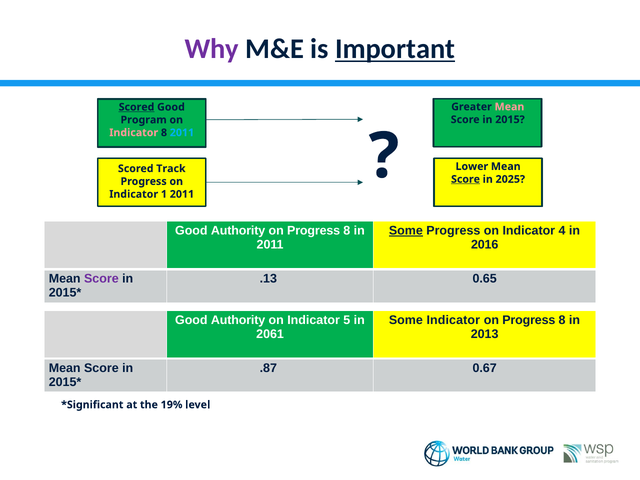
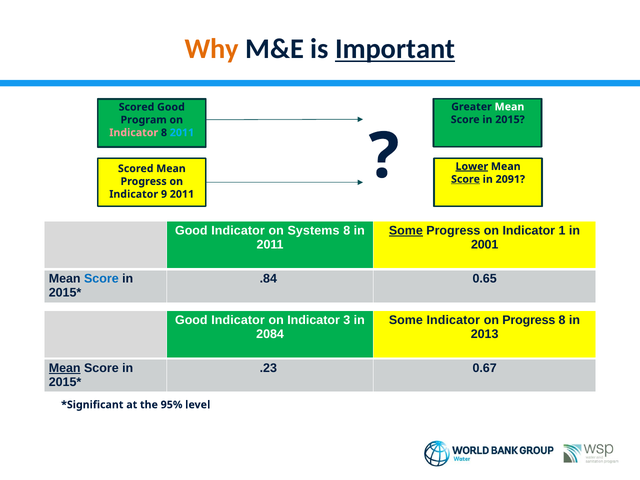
Why colour: purple -> orange (212, 49)
Mean colour: pink -> white (509, 107)
Scored underline: present -> none (137, 107)
Lower underline: none -> present (472, 166)
Scored Track: Track -> Mean (171, 169)
2025: 2025 -> 2091 (510, 179)
1: 1 -> 9 (164, 194)
Authority: Authority -> Indicator (238, 231)
Progress: Progress -> Systems (314, 231)
4: 4 -> 1 (562, 231)
2016: 2016 -> 2001 (485, 245)
Score colour: purple -> blue (101, 279)
.13: .13 -> .84 (268, 279)
Authority: Authority -> Indicator (238, 320)
5: 5 -> 3 (347, 320)
2061: 2061 -> 2084 (270, 334)
Mean underline: none -> present (65, 368)
.87: .87 -> .23 (268, 368)
19%: 19% -> 95% (172, 405)
